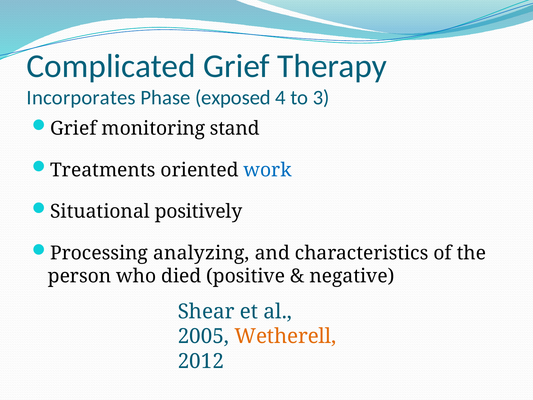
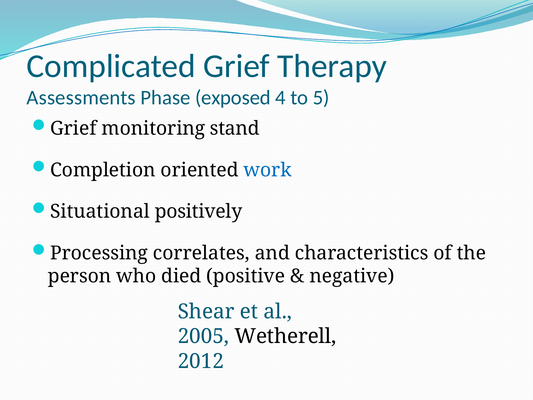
Incorporates: Incorporates -> Assessments (81, 98)
3: 3 -> 5 (321, 98)
Treatments: Treatments -> Completion (103, 170)
analyzing: analyzing -> correlates (201, 253)
Wetherell colour: orange -> black (285, 336)
